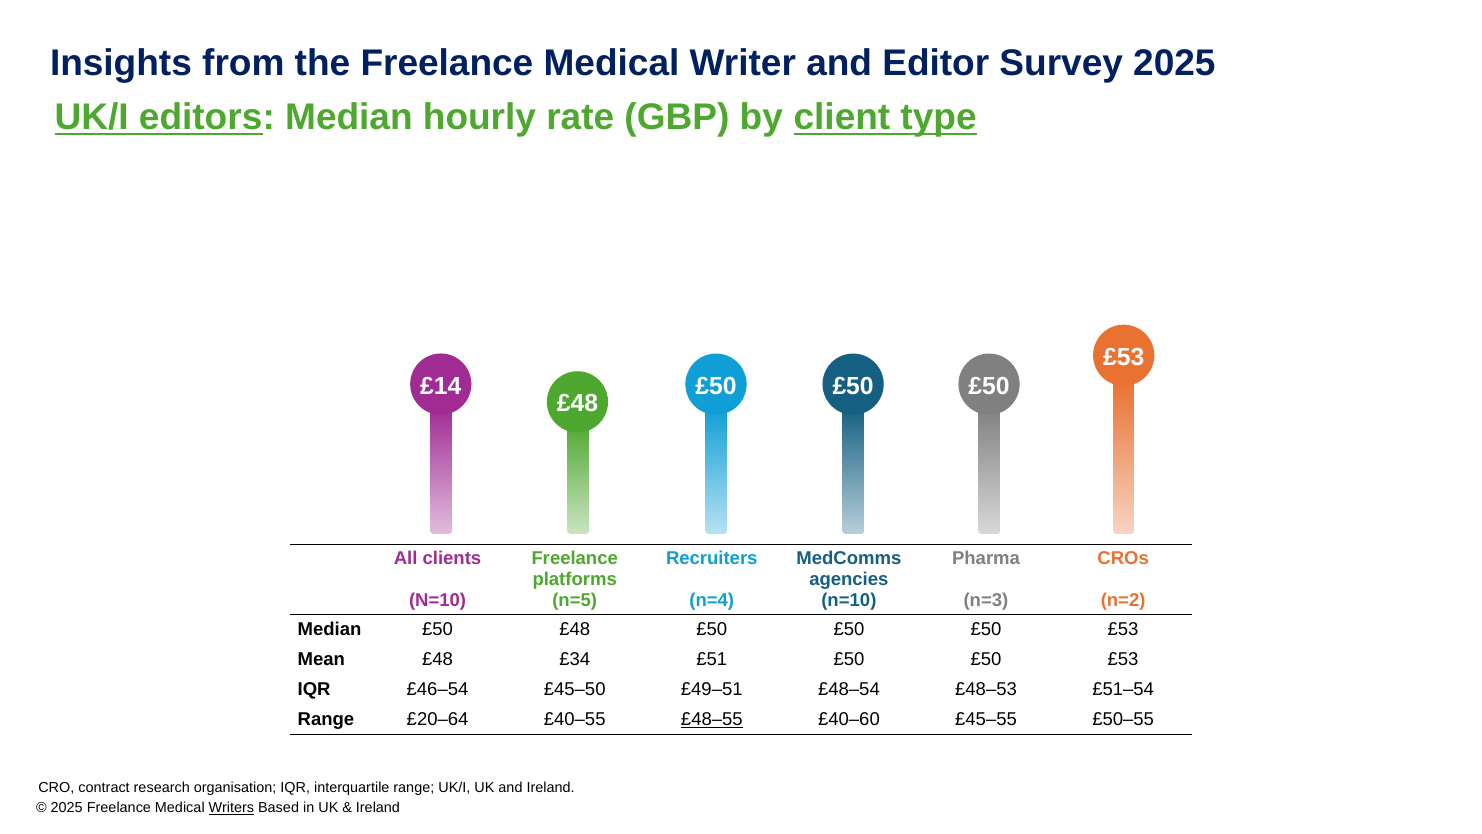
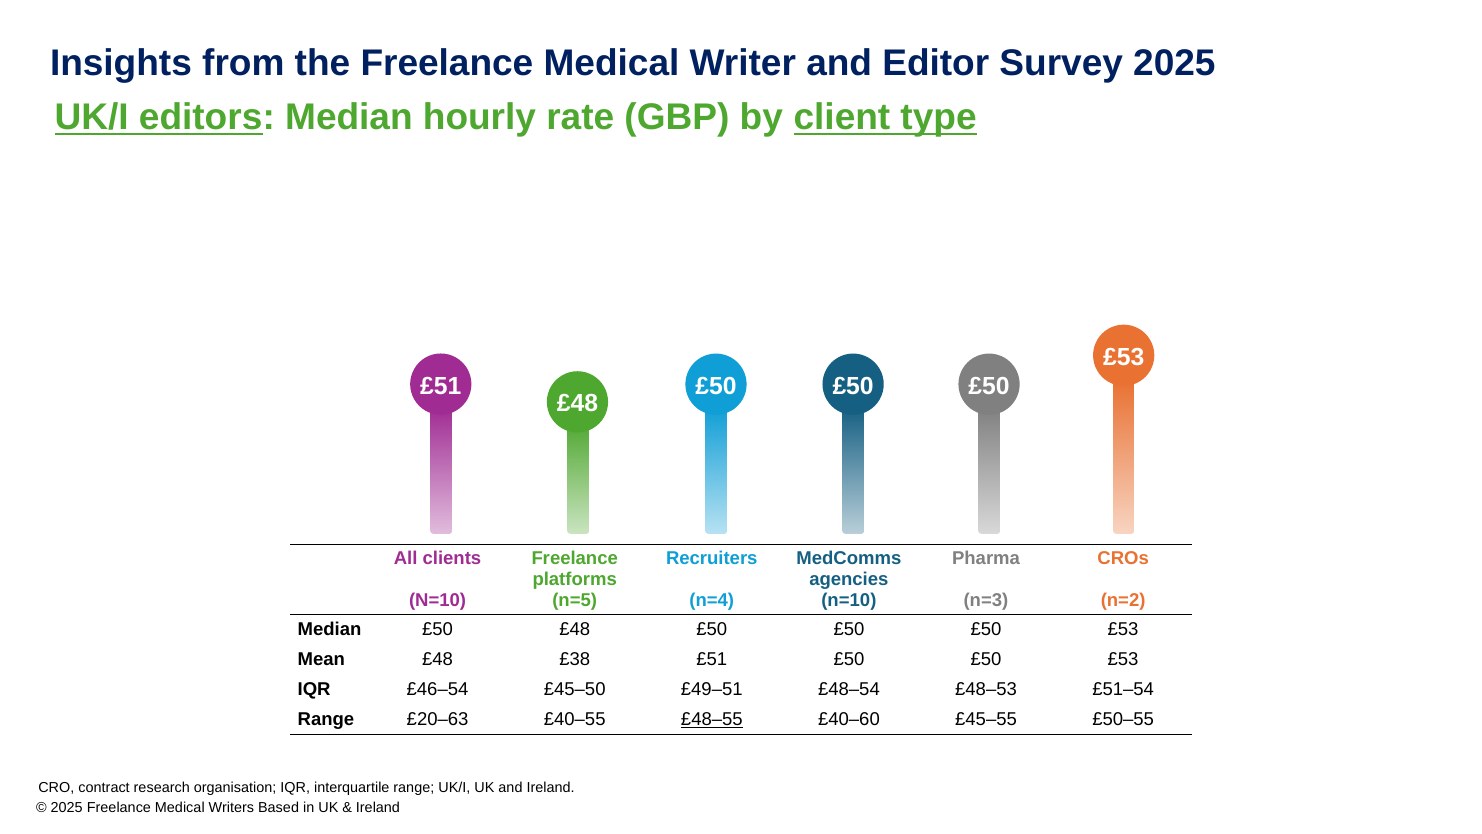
£14: £14 -> £51 (441, 386)
£34: £34 -> £38 (575, 659)
£20–64: £20–64 -> £20–63 (438, 719)
Writers underline: present -> none (231, 808)
